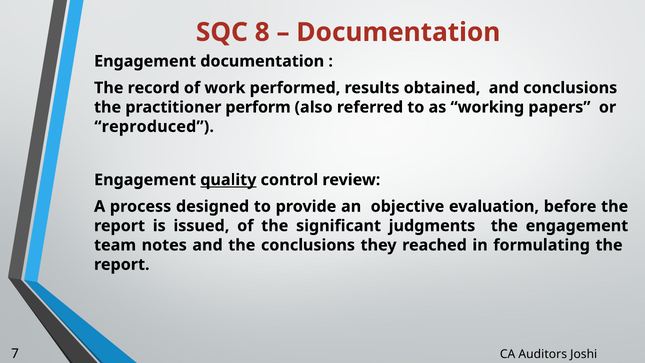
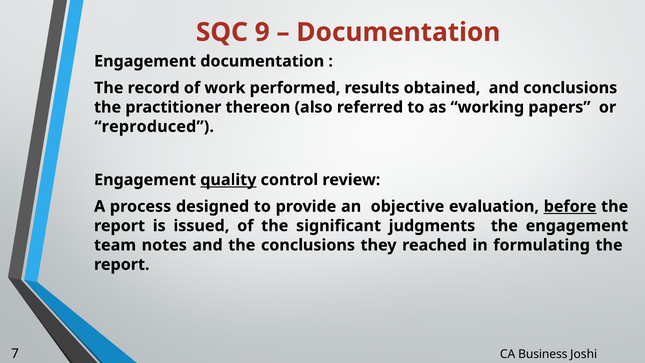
8: 8 -> 9 (262, 32)
perform: perform -> thereon (258, 107)
before underline: none -> present (570, 206)
Auditors: Auditors -> Business (543, 354)
